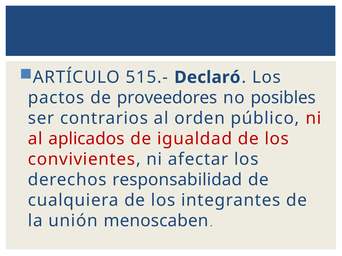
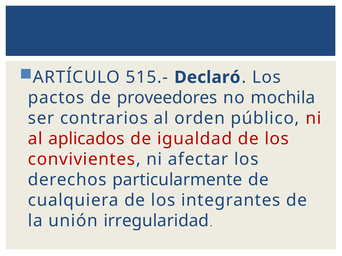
posibles: posibles -> mochila (283, 98)
responsabilidad: responsabilidad -> particularmente (177, 180)
menoscaben: menoscaben -> irregularidad (156, 221)
